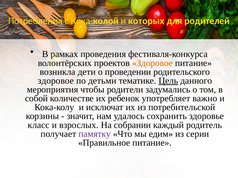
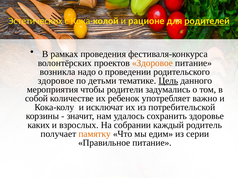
Потребления: Потребления -> Эстетических (35, 21)
которых: которых -> рационе (146, 21)
родителей underline: none -> present (207, 21)
дети: дети -> надо (87, 72)
класс: класс -> каких (39, 125)
памятку colour: purple -> orange (95, 134)
